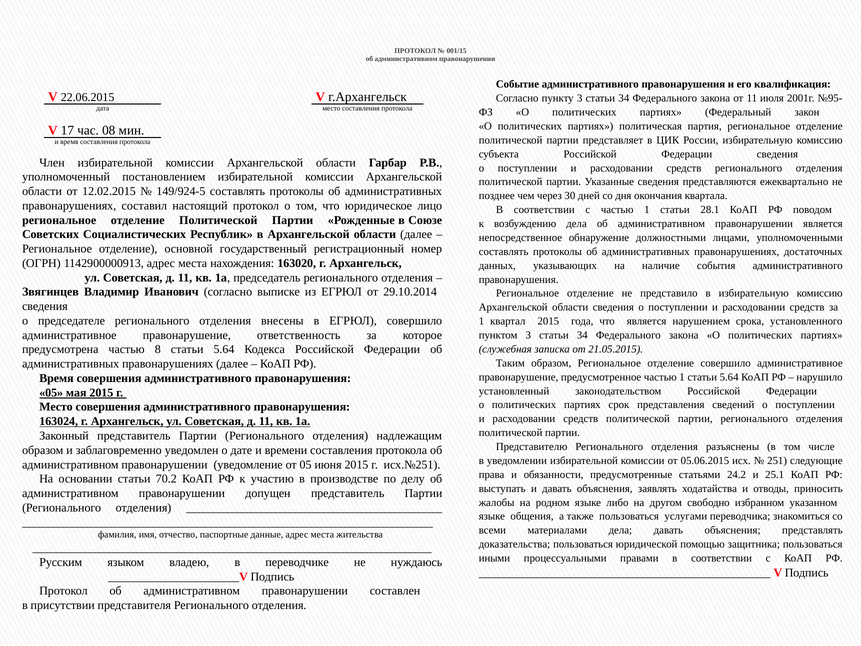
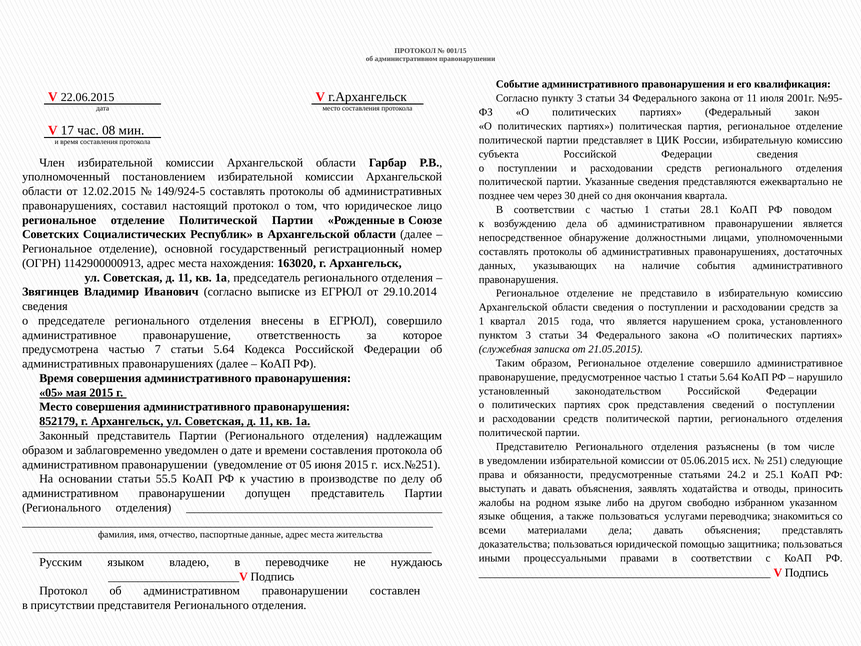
8: 8 -> 7 (158, 349)
163024: 163024 -> 852179 (59, 421)
70.2: 70.2 -> 55.5 (166, 479)
